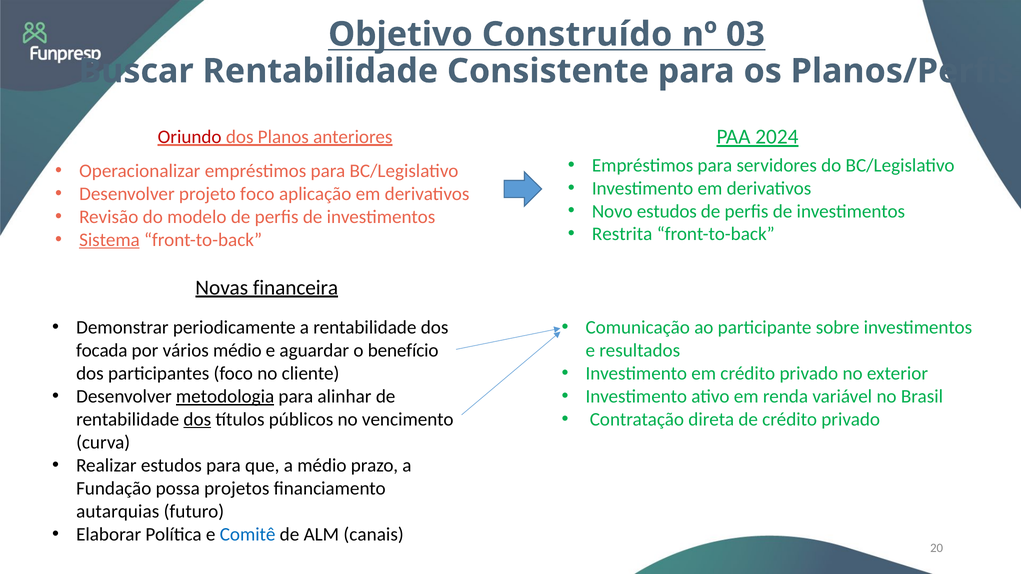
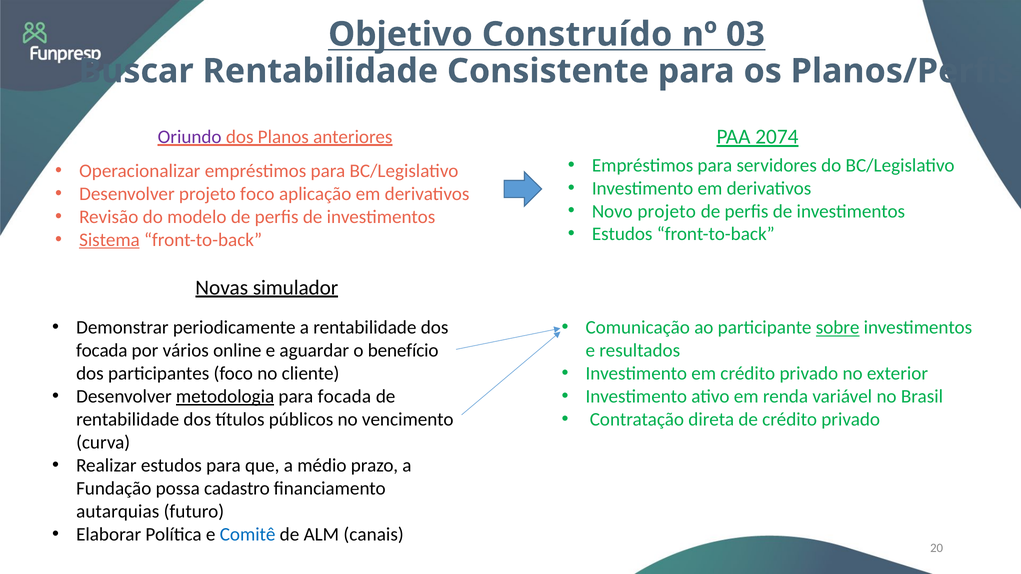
2024: 2024 -> 2074 (777, 137)
Oriundo colour: red -> purple (190, 137)
Novo estudos: estudos -> projeto (667, 211)
Restrita: Restrita -> Estudos (622, 234)
financeira: financeira -> simulador (296, 288)
sobre underline: none -> present (838, 328)
vários médio: médio -> online (237, 351)
para alinhar: alinhar -> focada (344, 397)
dos underline: present -> none (197, 420)
projetos: projetos -> cadastro (237, 489)
